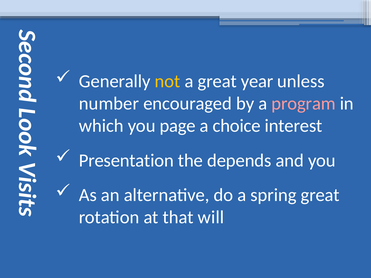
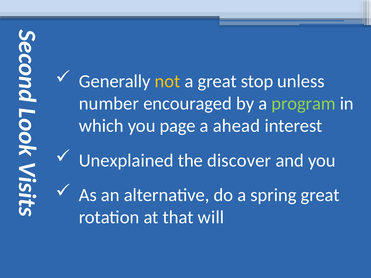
year: year -> stop (257, 81)
program colour: pink -> light green (304, 104)
choice: choice -> ahead (236, 126)
Presentation: Presentation -> Unexplained (126, 161)
depends: depends -> discover (239, 161)
